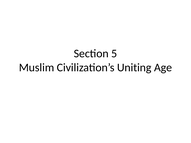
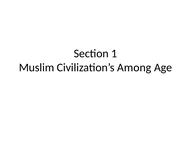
5: 5 -> 1 (114, 54)
Uniting: Uniting -> Among (134, 68)
